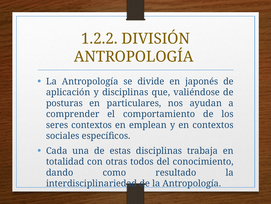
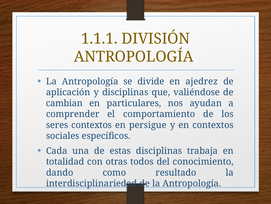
1.2.2: 1.2.2 -> 1.1.1 (99, 39)
japonés: japonés -> ajedrez (202, 81)
posturas: posturas -> cambian (64, 103)
emplean: emplean -> persigue (148, 125)
